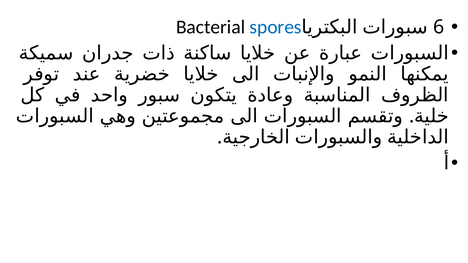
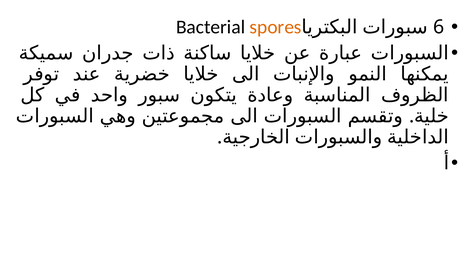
spores colour: blue -> orange (276, 27)
